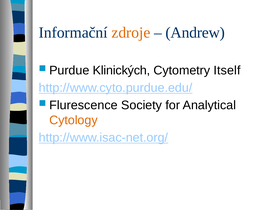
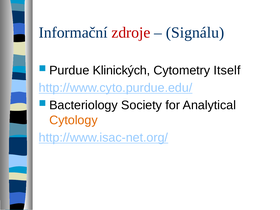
zdroje colour: orange -> red (131, 33)
Andrew: Andrew -> Signálu (195, 33)
Flurescence: Flurescence -> Bacteriology (83, 105)
